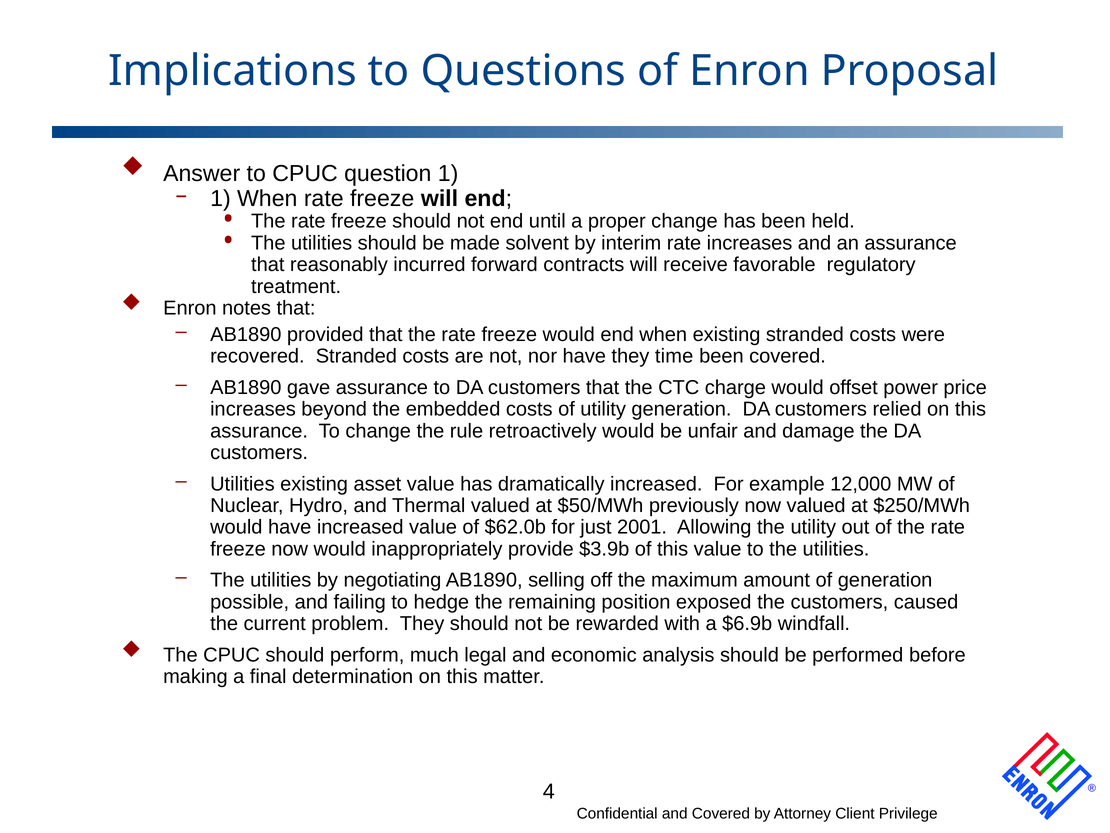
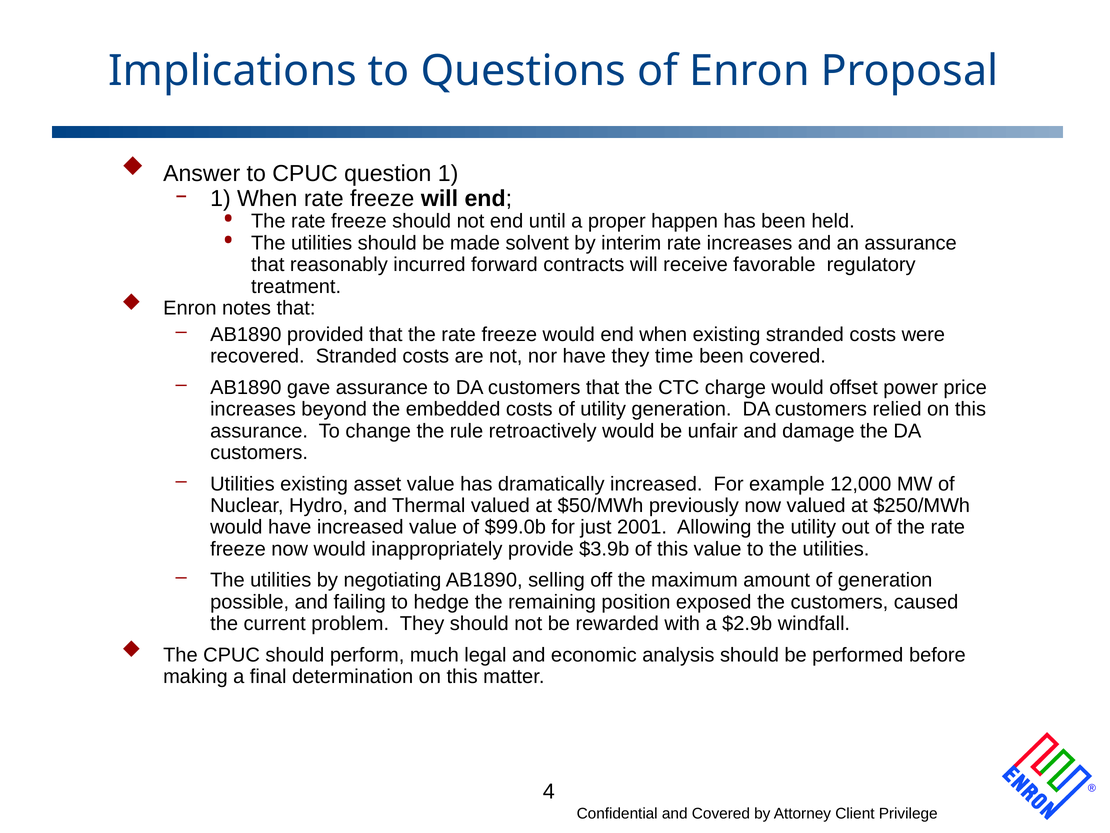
proper change: change -> happen (685, 221)
$62.0b: $62.0b -> $99.0b (515, 527)
$6.9b: $6.9b -> $2.9b (747, 623)
